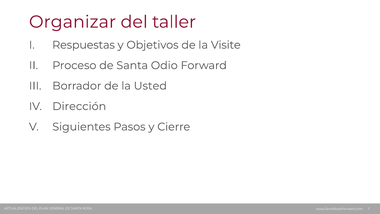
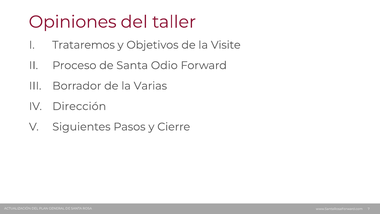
Organizar: Organizar -> Opiniones (73, 22)
Respuestas: Respuestas -> Trataremos (84, 45)
Usted: Usted -> Varias (150, 86)
